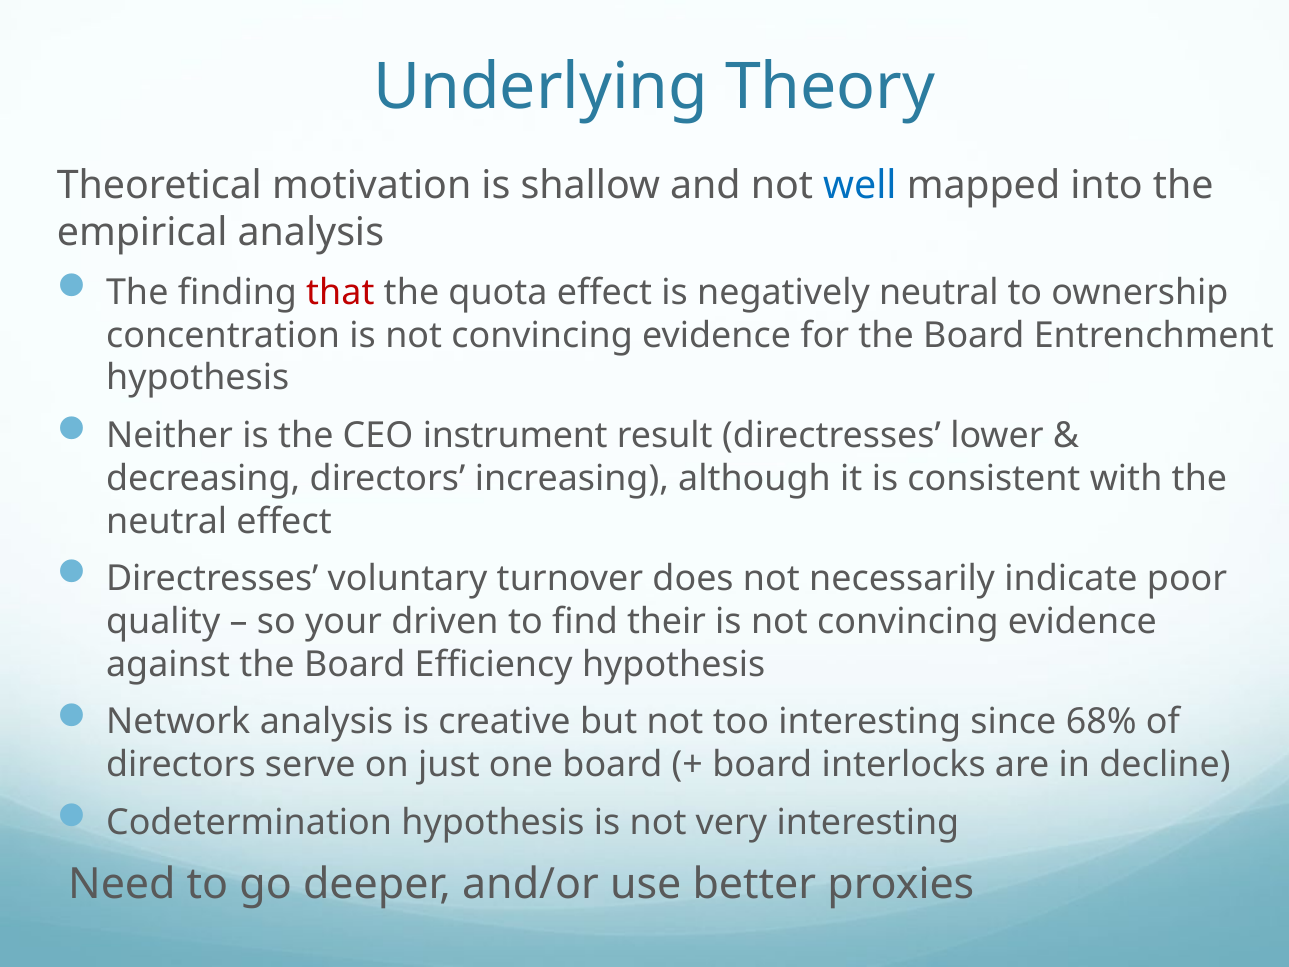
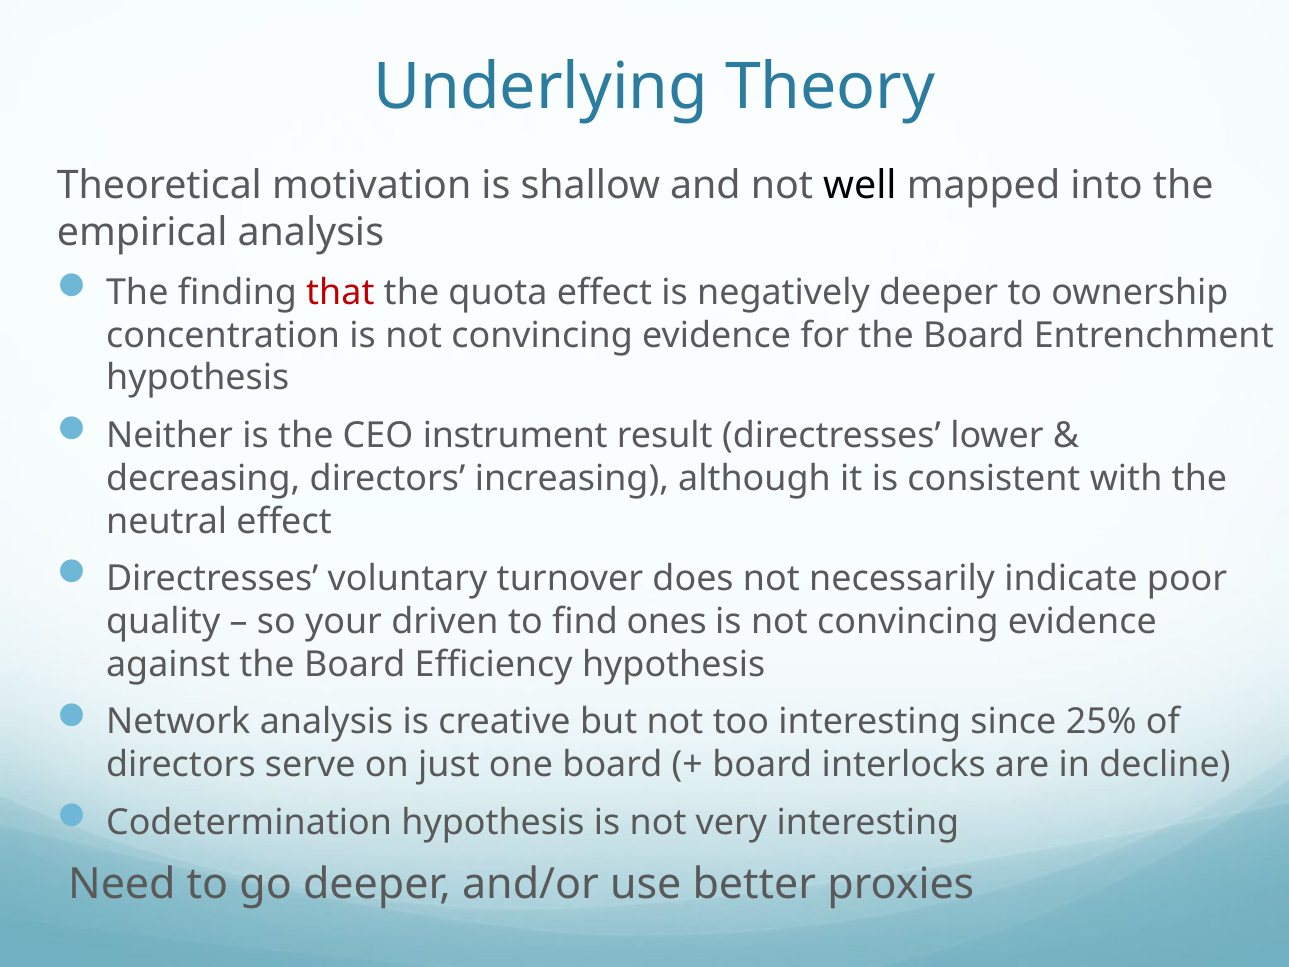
well colour: blue -> black (860, 186)
negatively neutral: neutral -> deeper (939, 292)
their: their -> ones (667, 622)
68%: 68% -> 25% (1101, 722)
